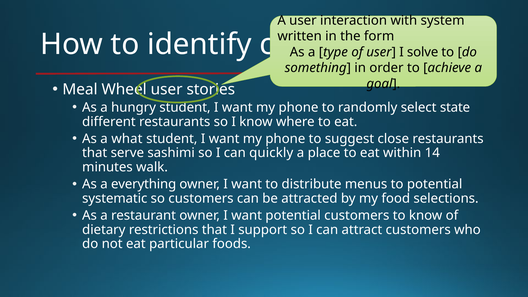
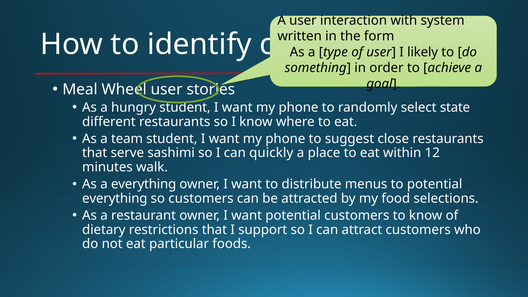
solve: solve -> likely (423, 52)
what: what -> team (127, 139)
14: 14 -> 12 (432, 153)
systematic: systematic -> everything (115, 198)
